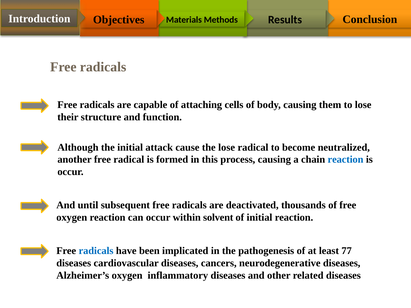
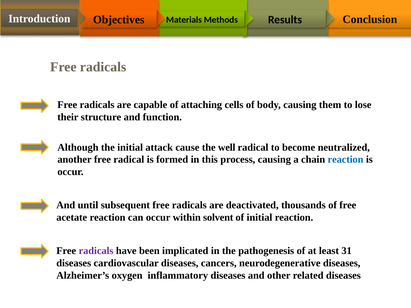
the lose: lose -> well (227, 147)
oxygen: oxygen -> acetate (72, 217)
radicals colour: blue -> purple (96, 251)
77: 77 -> 31 (347, 251)
